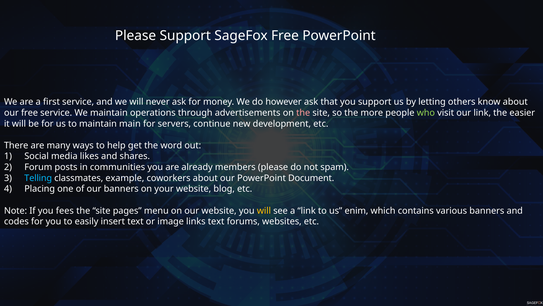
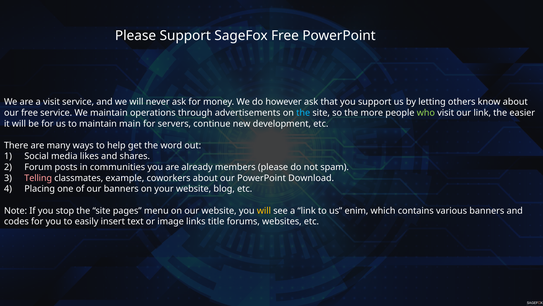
a first: first -> visit (51, 102)
the colour: pink -> light blue (303, 113)
Telling colour: light blue -> pink (38, 178)
Document: Document -> Download (311, 178)
fees: fees -> stop (65, 210)
links text: text -> title (216, 221)
